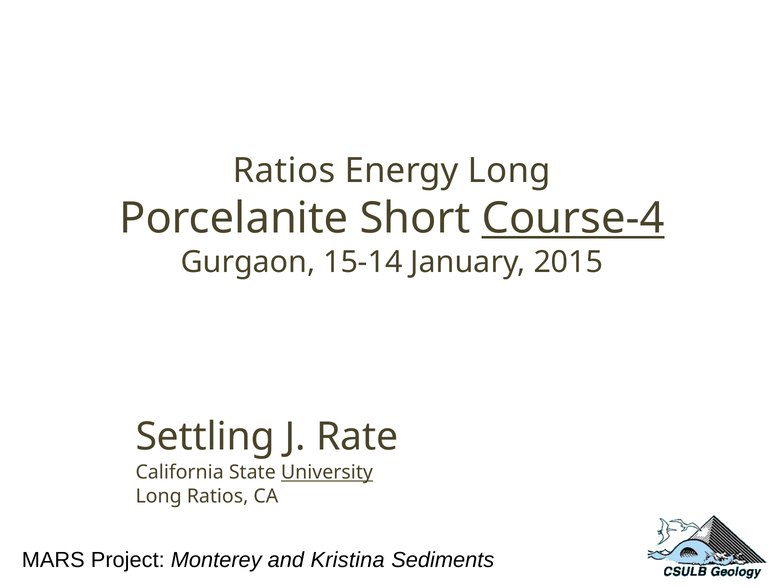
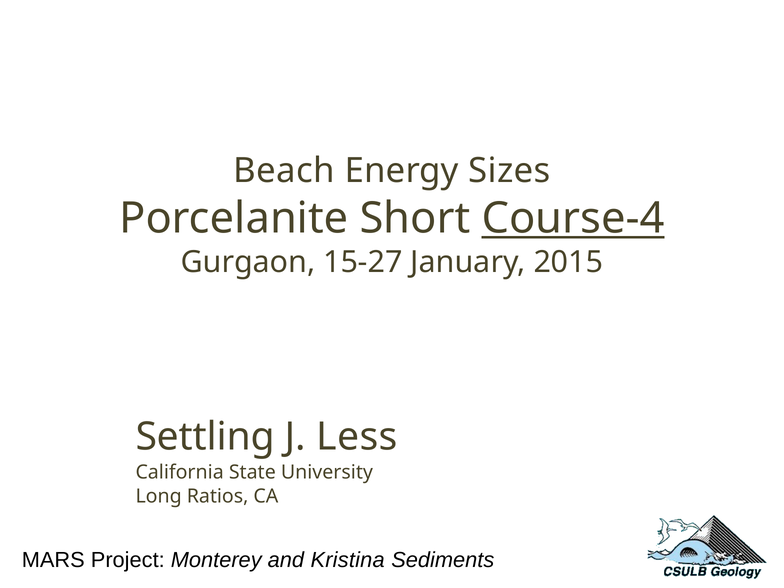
Ratios: Ratios -> Beach (284, 171)
Energy Long: Long -> Sizes (509, 171)
15-14: 15-14 -> 15-27 (363, 262)
Rate: Rate -> Less (357, 437)
University underline: present -> none (327, 472)
